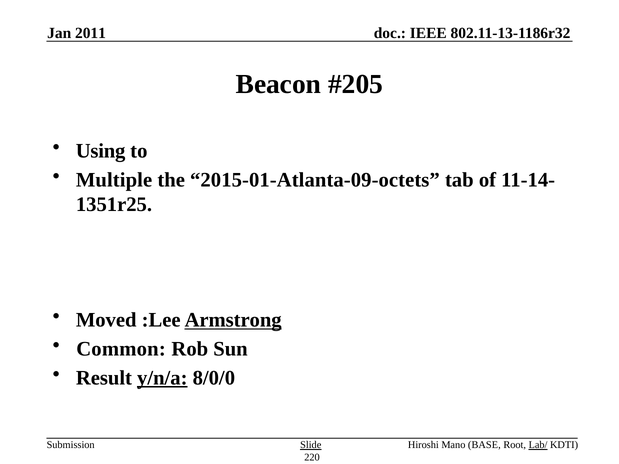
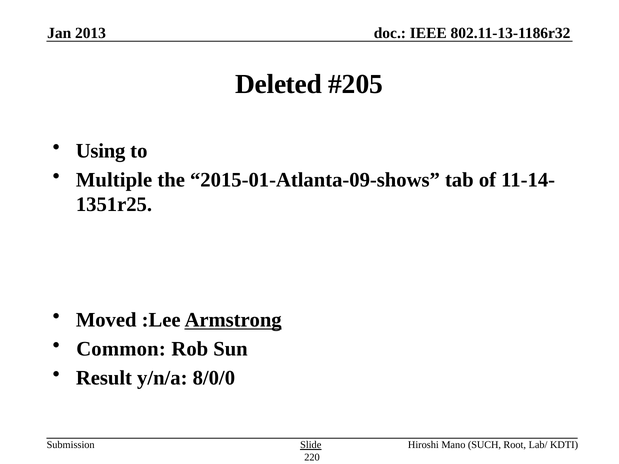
2011: 2011 -> 2013 (90, 33)
Beacon: Beacon -> Deleted (279, 84)
2015-01-Atlanta-09-octets: 2015-01-Atlanta-09-octets -> 2015-01-Atlanta-09-shows (315, 180)
y/n/a underline: present -> none (162, 378)
BASE: BASE -> SUCH (484, 445)
Lab/ underline: present -> none (538, 445)
